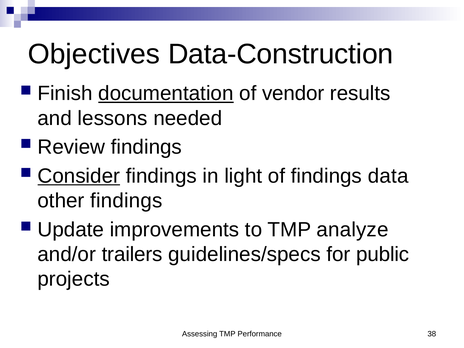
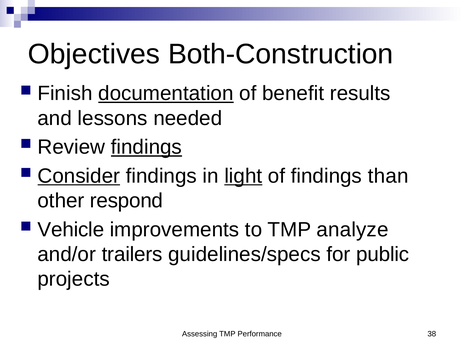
Data-Construction: Data-Construction -> Both-Construction (281, 54)
vendor: vendor -> benefit (293, 93)
findings underline: none -> present (146, 147)
light underline: none -> present (243, 176)
data: data -> than (388, 176)
other findings: findings -> respond (126, 201)
Update: Update -> Vehicle (71, 230)
